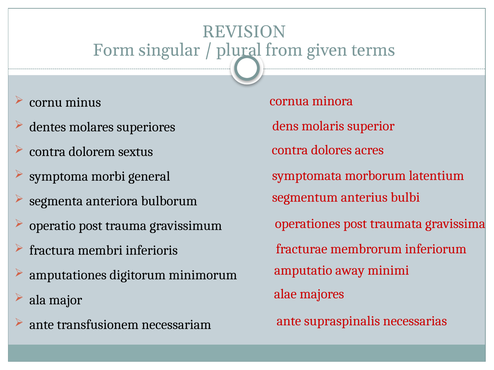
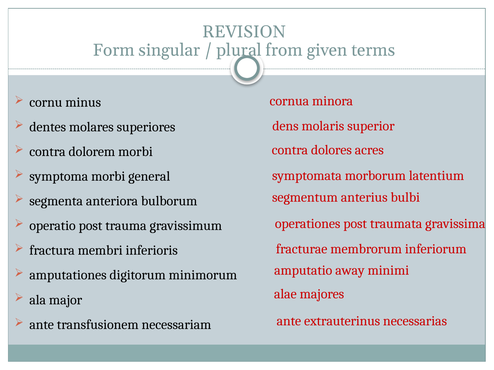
dolorem sextus: sextus -> morbi (135, 152)
supraspinalis: supraspinalis -> extrauterinus (342, 321)
